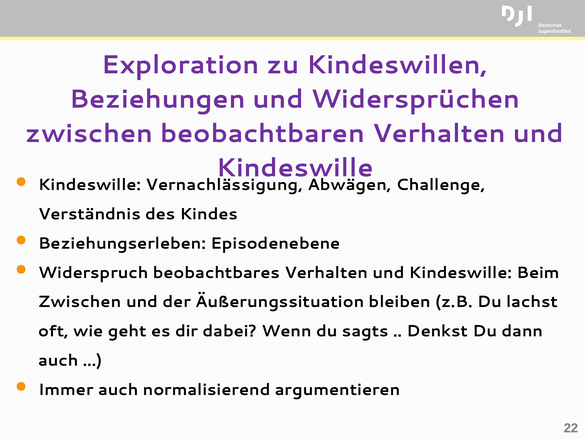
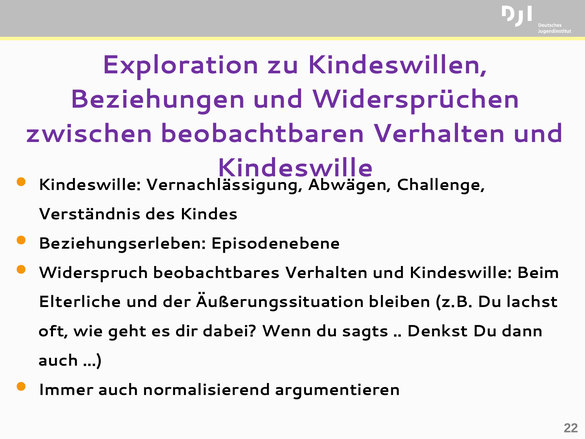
Zwischen: Zwischen -> Elterliche (80, 302)
